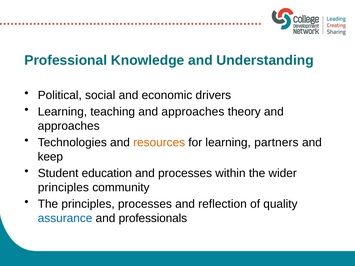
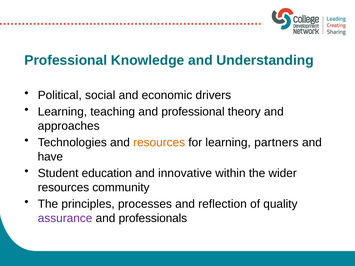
teaching and approaches: approaches -> professional (193, 112)
keep: keep -> have (50, 157)
and processes: processes -> innovative (185, 173)
principles: principles -> resources (63, 188)
assurance colour: blue -> purple (65, 218)
